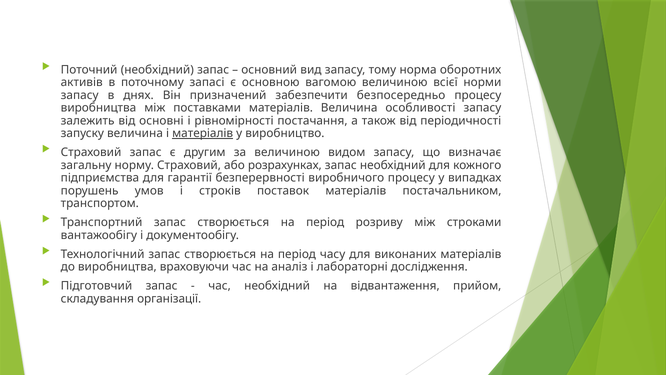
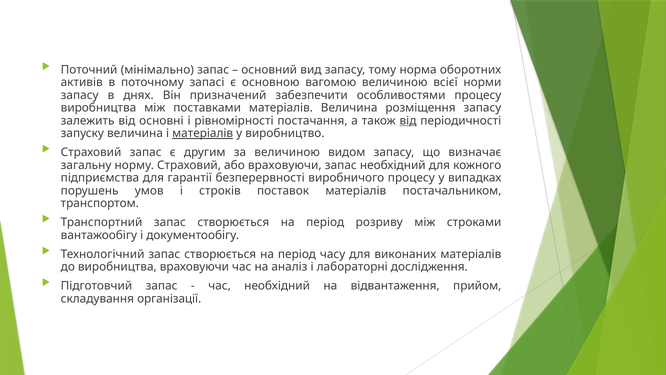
Поточний необхідний: необхідний -> мінімально (157, 70)
безпосередньо: безпосередньо -> особливостями (401, 95)
особливості: особливості -> розміщення (420, 108)
від underline: none -> present (408, 121)
або розрахунках: розрахунках -> враховуючи (285, 165)
